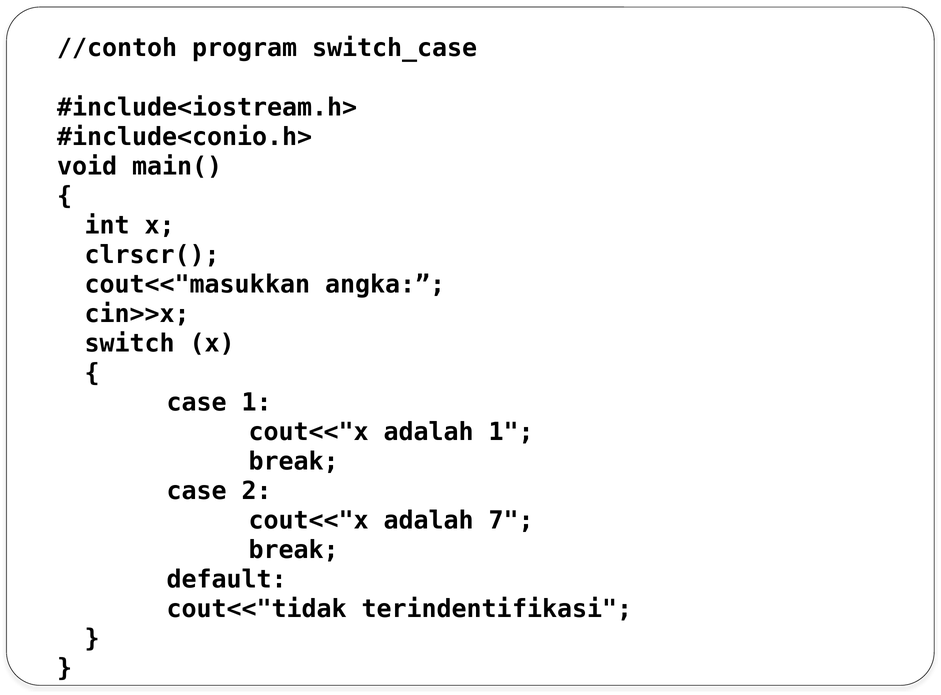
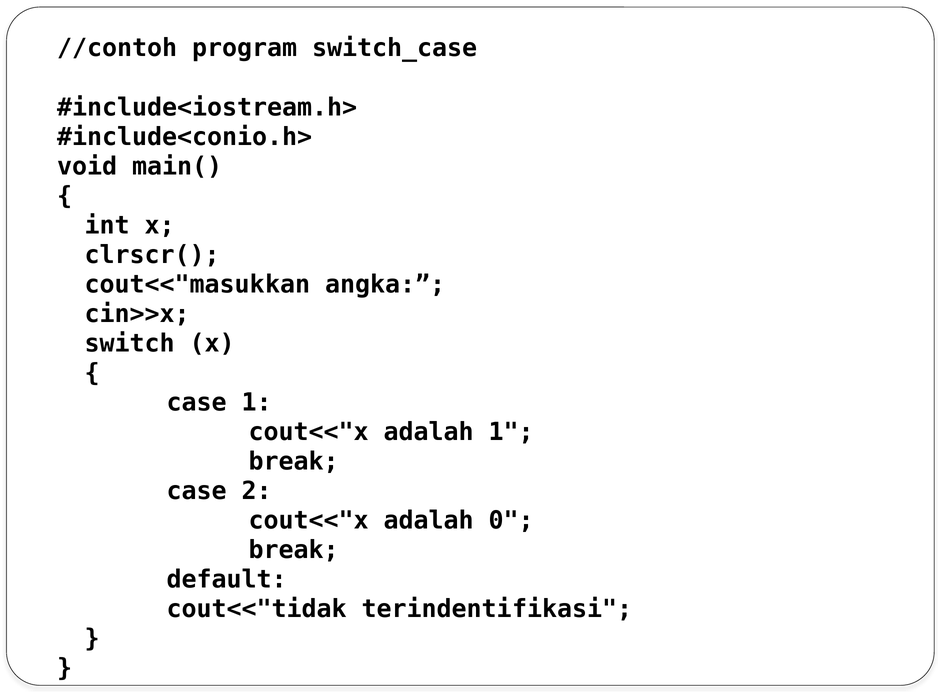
7: 7 -> 0 (511, 521)
